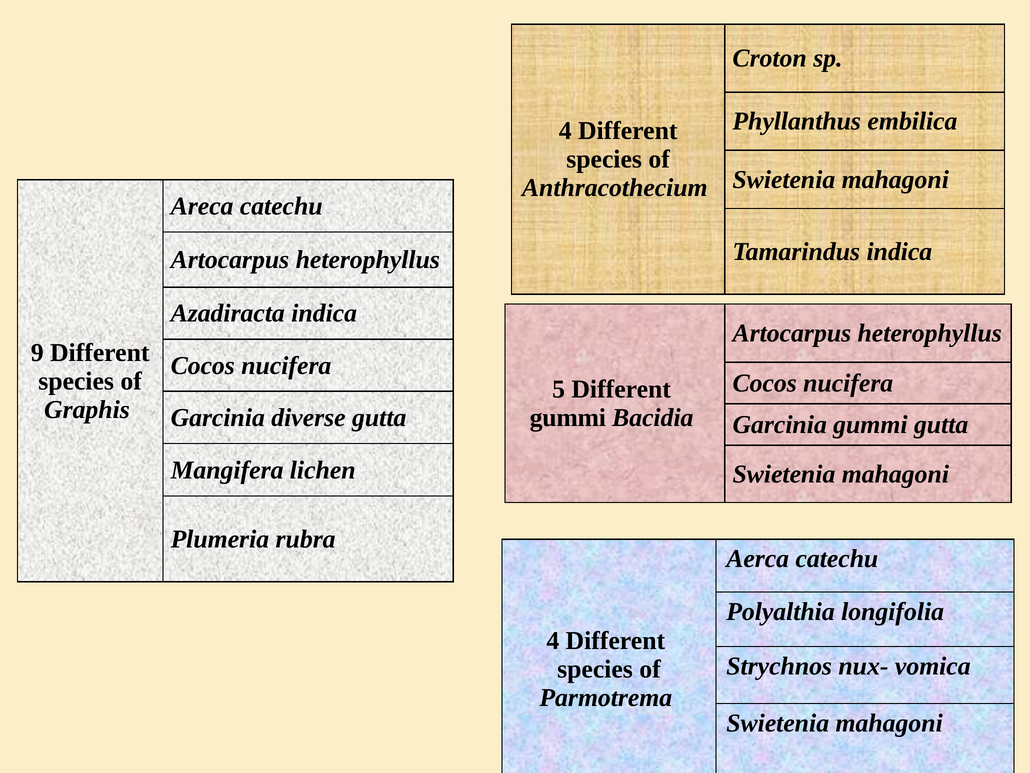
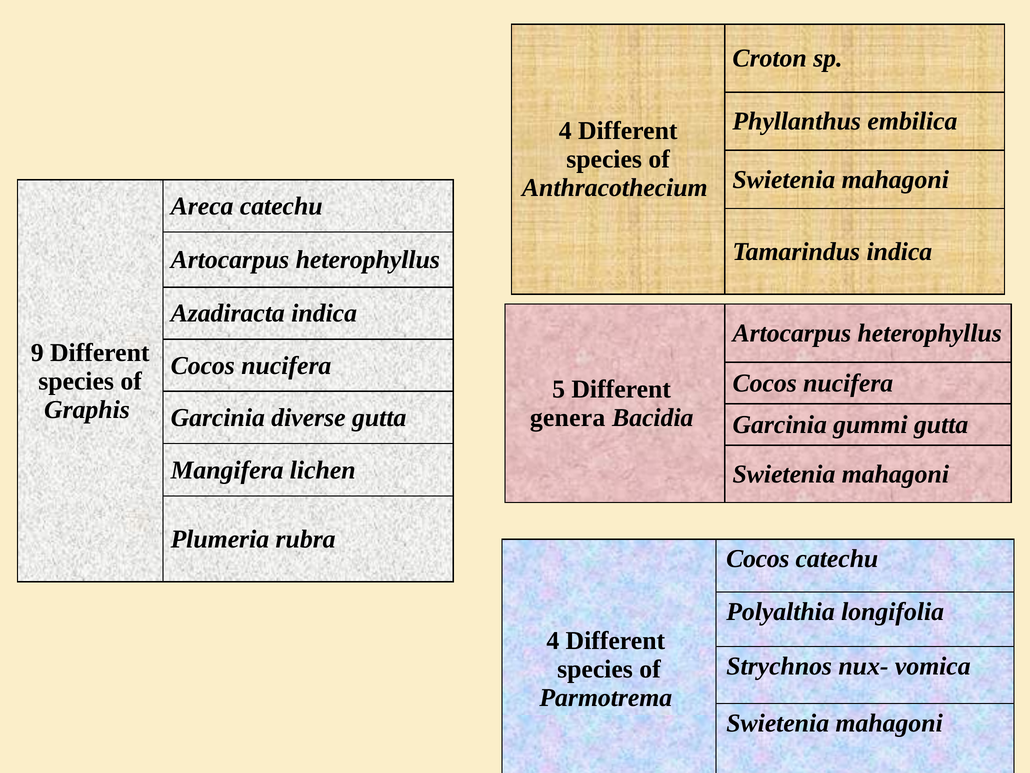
gummi: gummi -> genera (568, 417)
Aerca: Aerca -> Cocos (758, 558)
